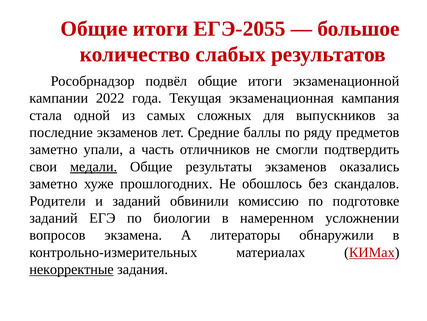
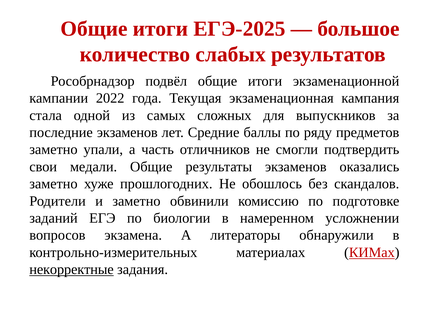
ЕГЭ-2055: ЕГЭ-2055 -> ЕГЭ-2025 (239, 29)
медали underline: present -> none (94, 166)
и заданий: заданий -> заметно (136, 201)
